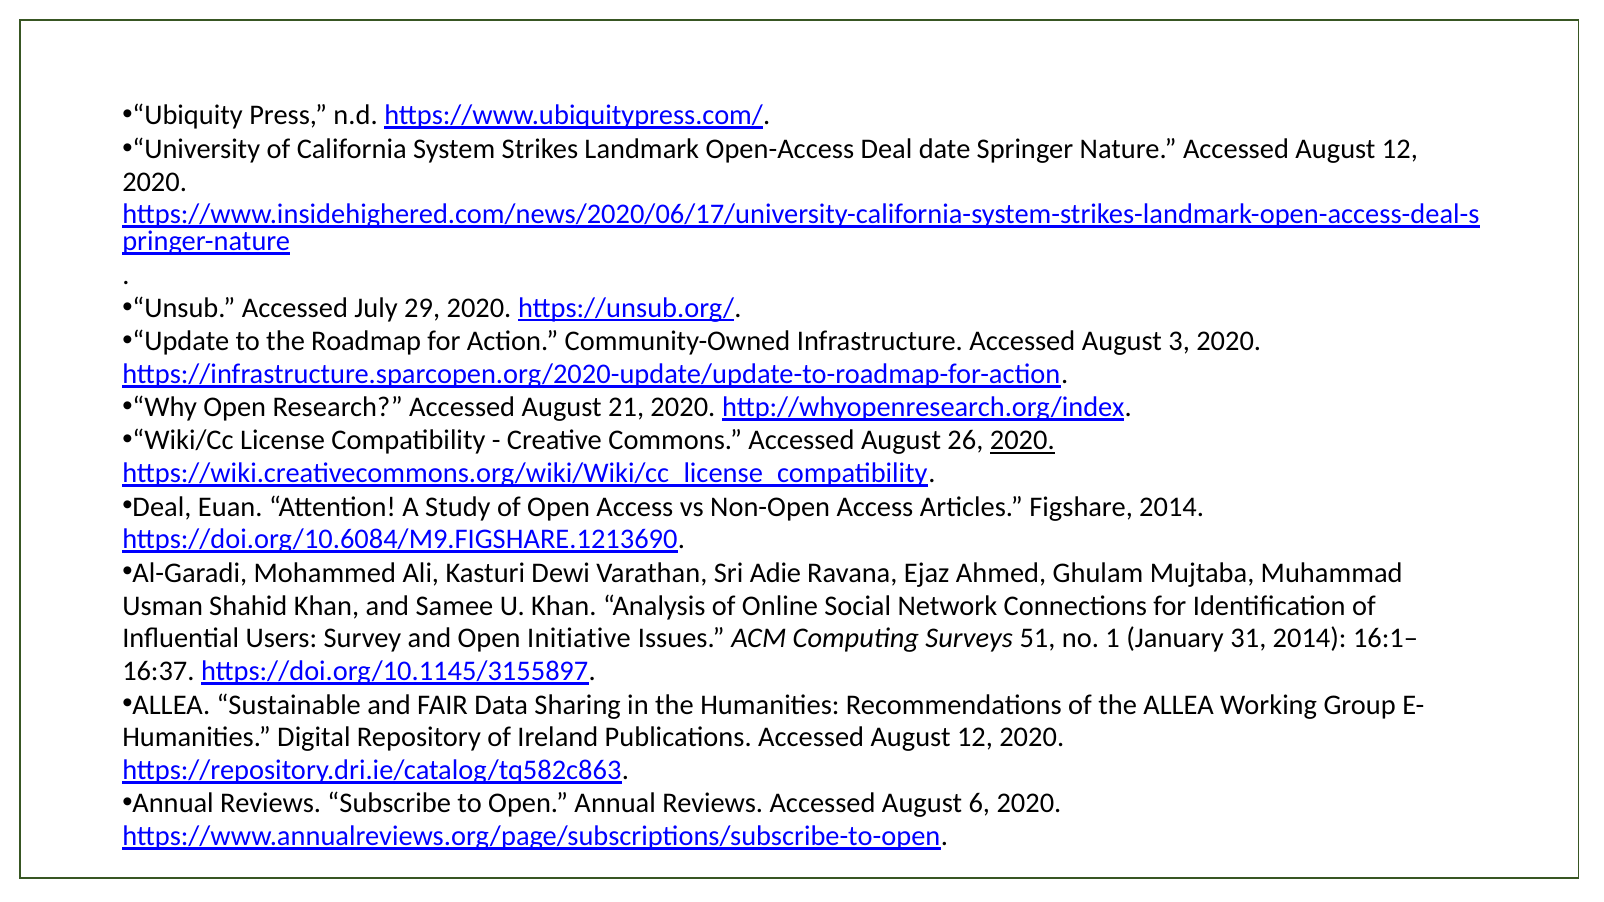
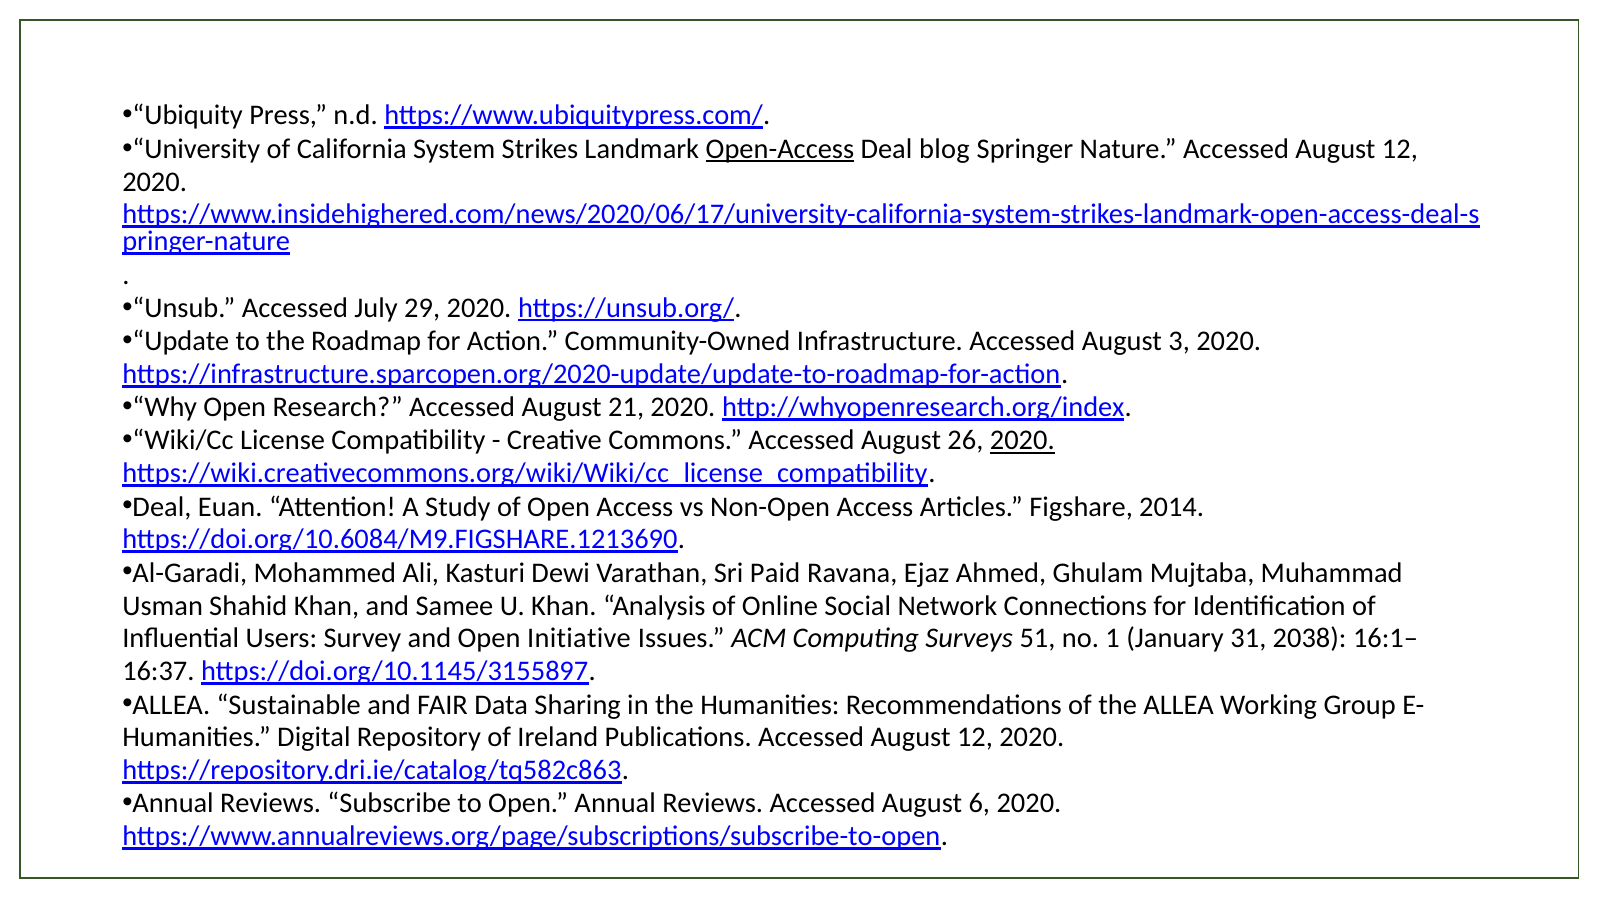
Open-Access underline: none -> present (780, 149)
date: date -> blog (944, 149)
Adie: Adie -> Paid (775, 573)
31 2014: 2014 -> 2038 (1310, 639)
